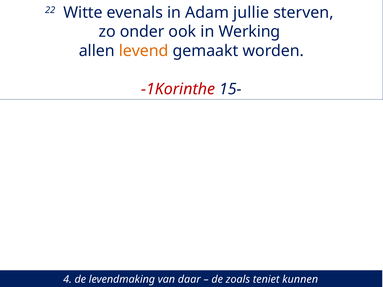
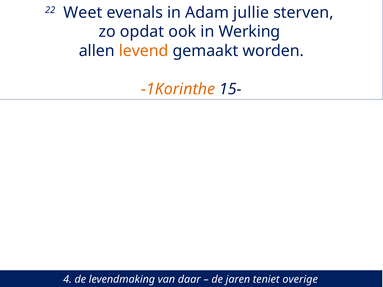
Witte: Witte -> Weet (83, 13)
onder: onder -> opdat (142, 32)
-1Korinthe colour: red -> orange (178, 89)
zoals: zoals -> jaren (238, 280)
kunnen: kunnen -> overige (300, 280)
